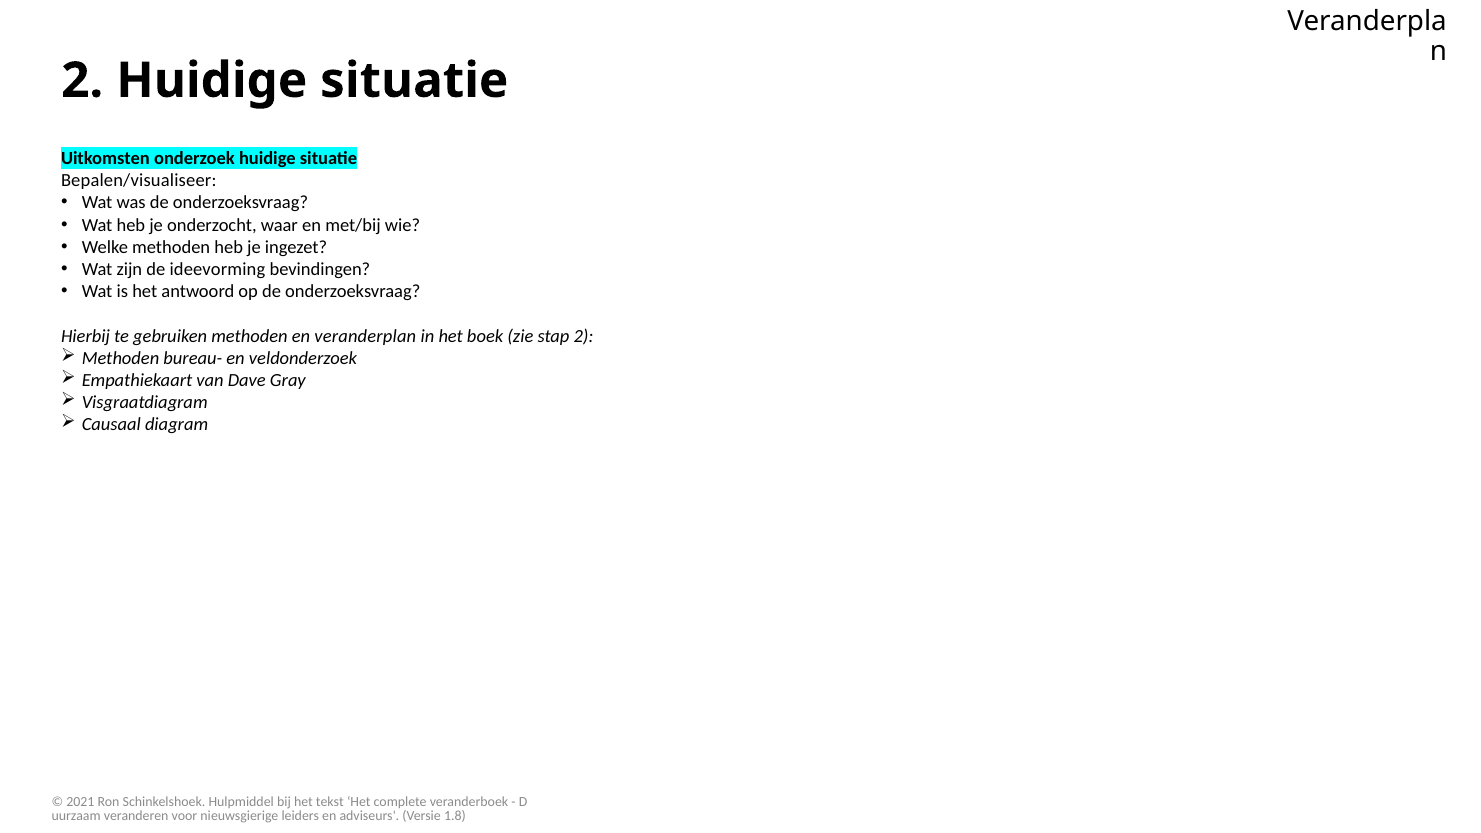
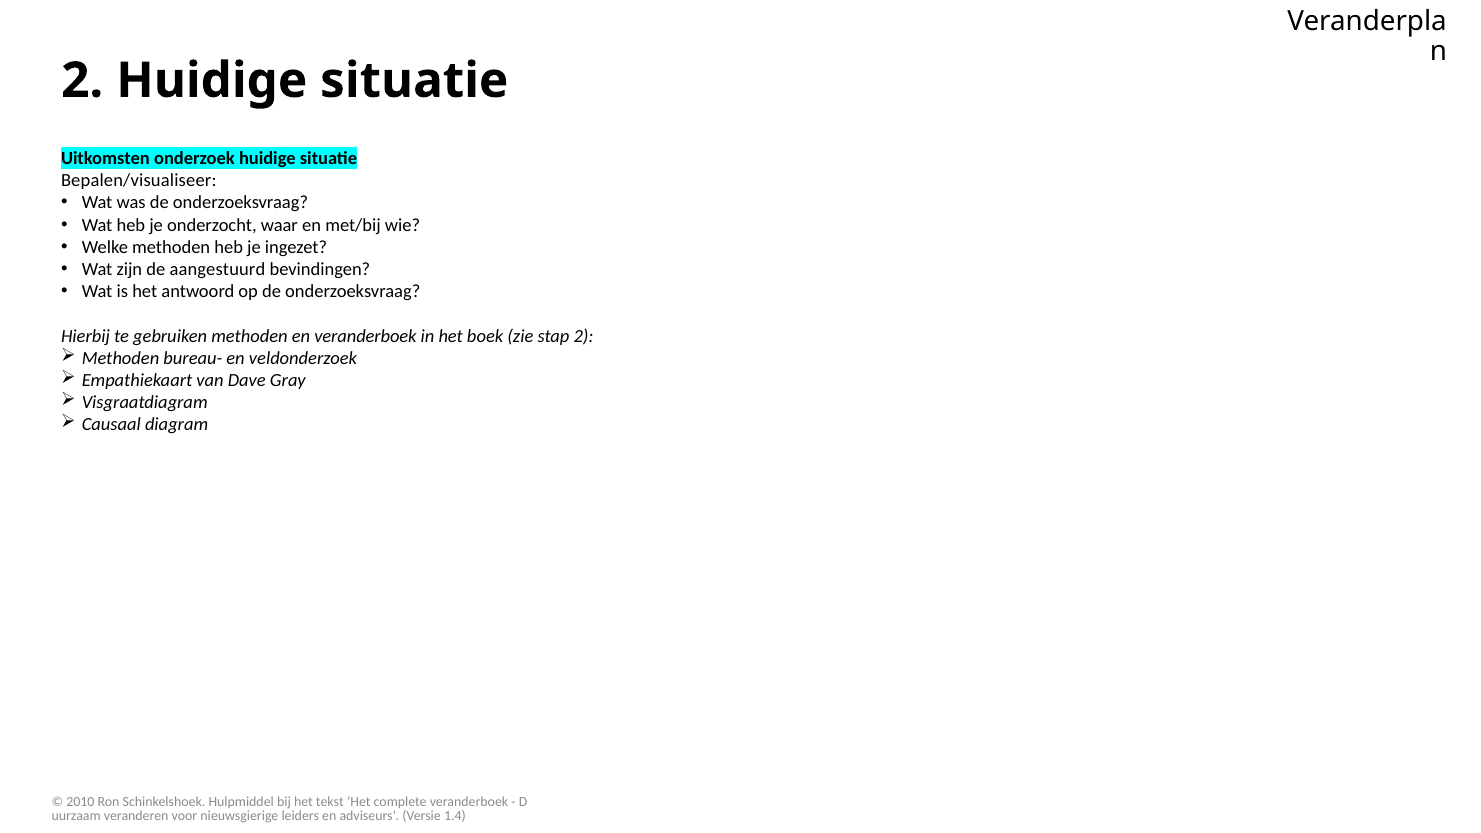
ideevorming: ideevorming -> aangestuurd (217, 269)
en veranderplan: veranderplan -> veranderboek (365, 336)
2021: 2021 -> 2010 (80, 802)
1.8: 1.8 -> 1.4 (455, 815)
